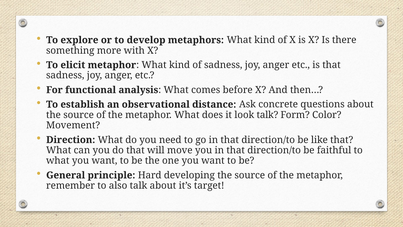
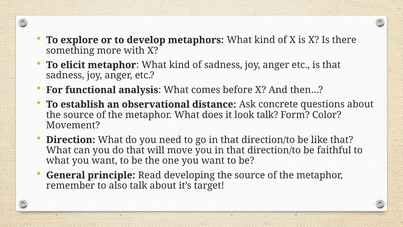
Hard: Hard -> Read (150, 175)
